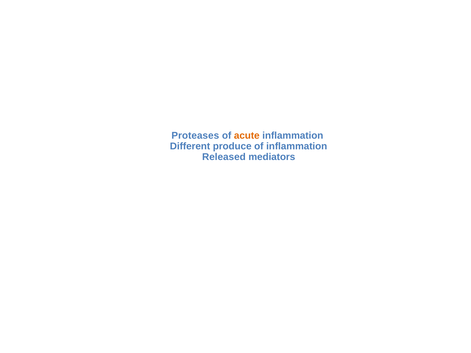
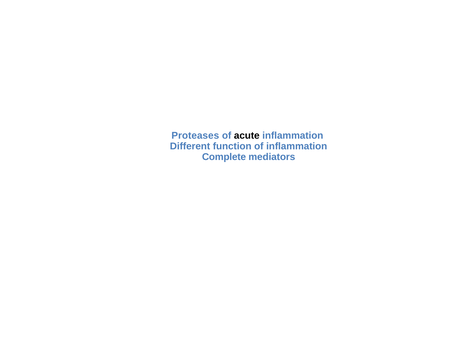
acute colour: orange -> black (247, 136)
produce: produce -> function (232, 146)
Released: Released -> Complete (224, 157)
